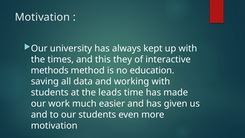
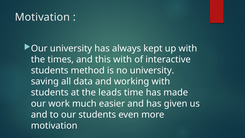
this they: they -> with (123, 59)
methods: methods -> students (50, 70)
no education: education -> university (152, 70)
